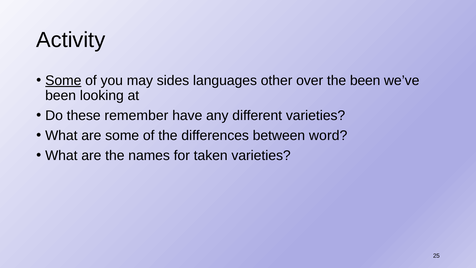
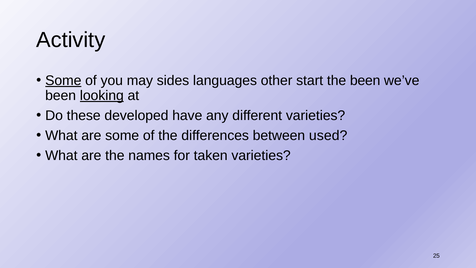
over: over -> start (310, 80)
looking underline: none -> present (102, 95)
remember: remember -> developed (136, 115)
word: word -> used (328, 135)
